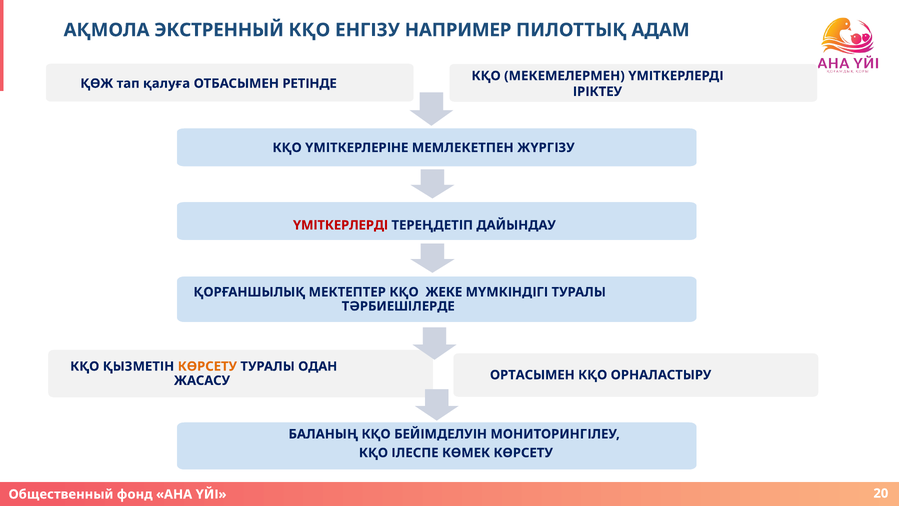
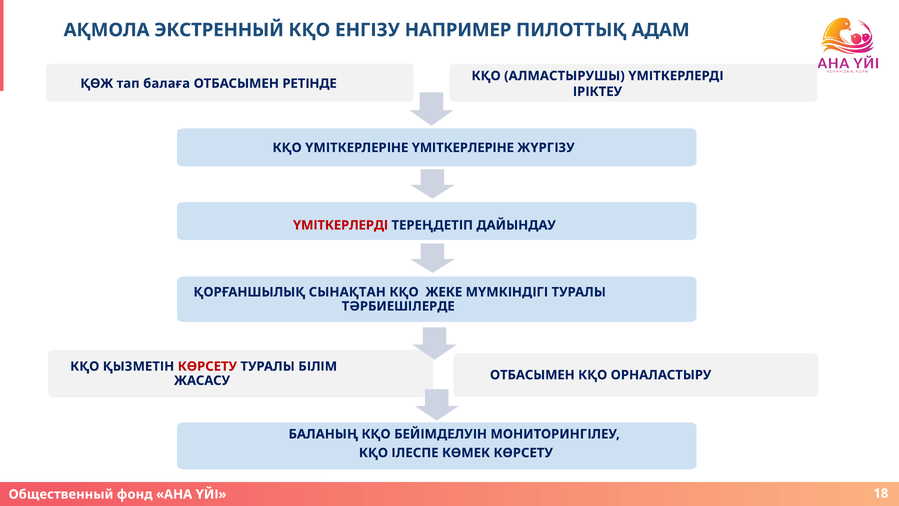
МЕКЕМЕЛЕРМЕН: МЕКЕМЕЛЕРМЕН -> АЛМАСТЫРУШЫ (564, 76)
қалуға: қалуға -> балаға (167, 83)
ҮМІТКЕРЛЕРІНЕ МЕМЛЕКЕТПЕН: МЕМЛЕКЕТПЕН -> ҮМІТКЕРЛЕРІНЕ (463, 148)
МЕКТЕПТЕР: МЕКТЕПТЕР -> СЫНАҚТАН (347, 292)
КӨРСЕТУ colour: orange -> red (207, 366)
ОДАН: ОДАН -> БІЛІМ (318, 366)
ЖАСАСУ ОРТАСЫМЕН: ОРТАСЫМЕН -> ОТБАСЫМЕН (532, 375)
20: 20 -> 18 (881, 493)
